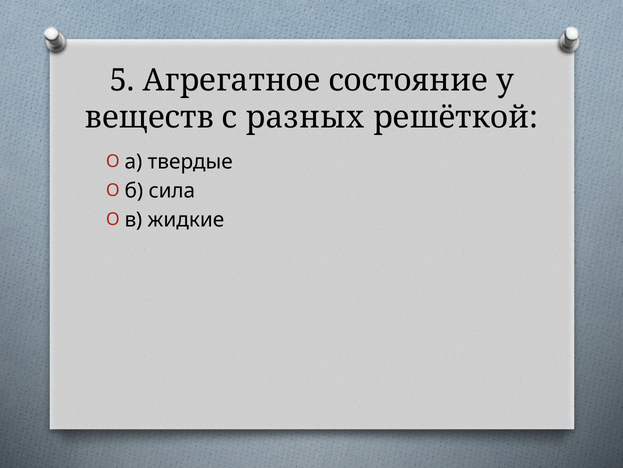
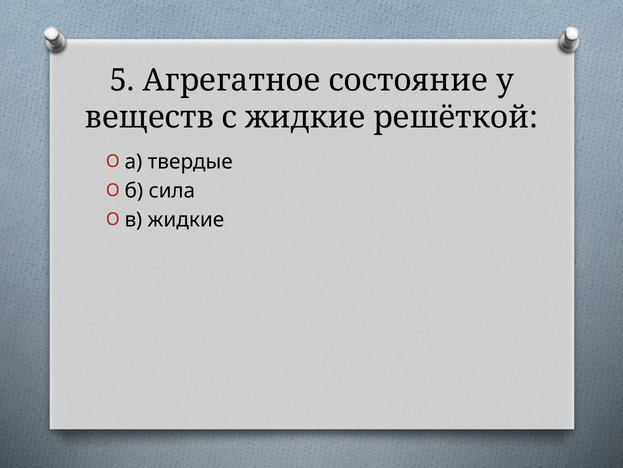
с разных: разных -> жидкие (305, 117)
